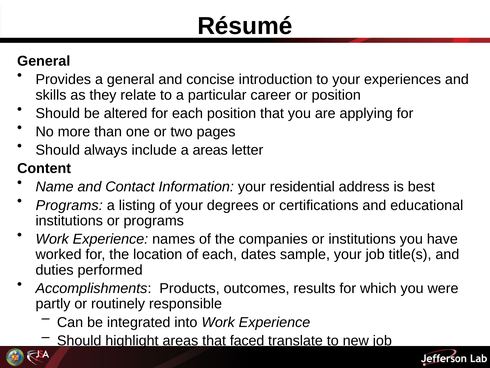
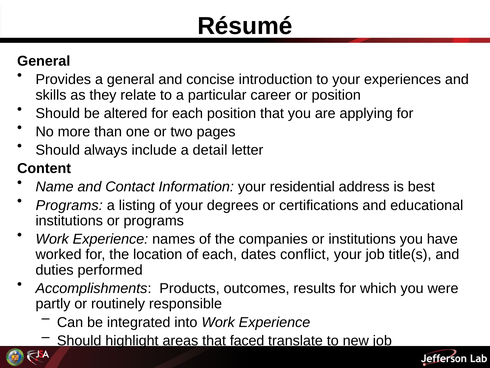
a areas: areas -> detail (210, 150)
sample: sample -> conflict (305, 254)
